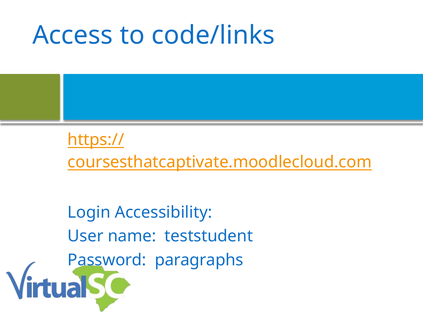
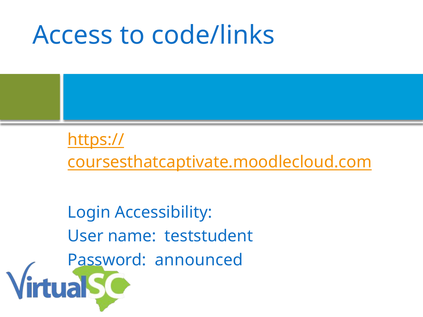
paragraphs: paragraphs -> announced (199, 260)
